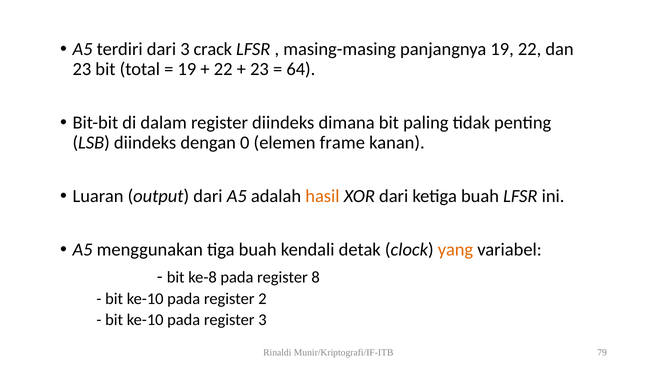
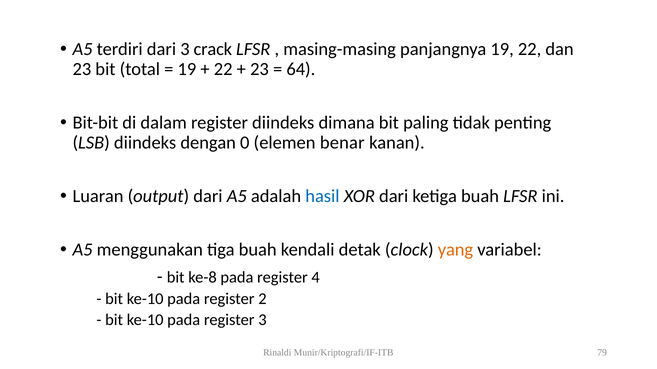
frame: frame -> benar (342, 143)
hasil colour: orange -> blue (322, 197)
8: 8 -> 4 (316, 278)
